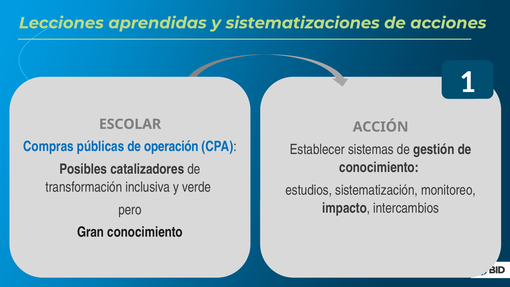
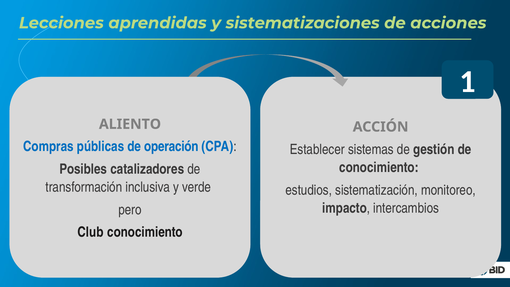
ESCOLAR: ESCOLAR -> ALIENTO (130, 124)
Gran: Gran -> Club (90, 232)
